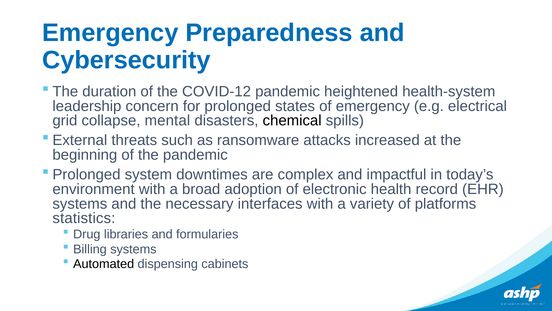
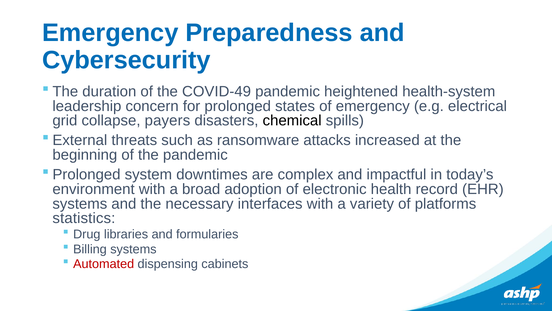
COVID-12: COVID-12 -> COVID-49 (217, 91)
mental: mental -> payers (167, 120)
Automated colour: black -> red (104, 264)
